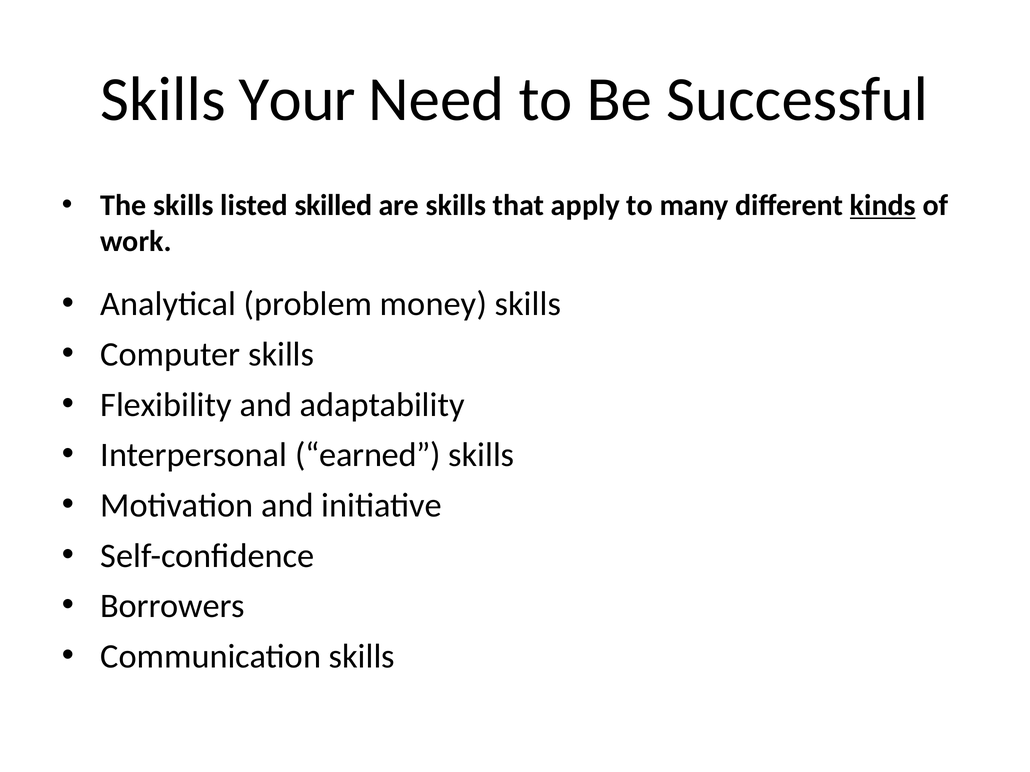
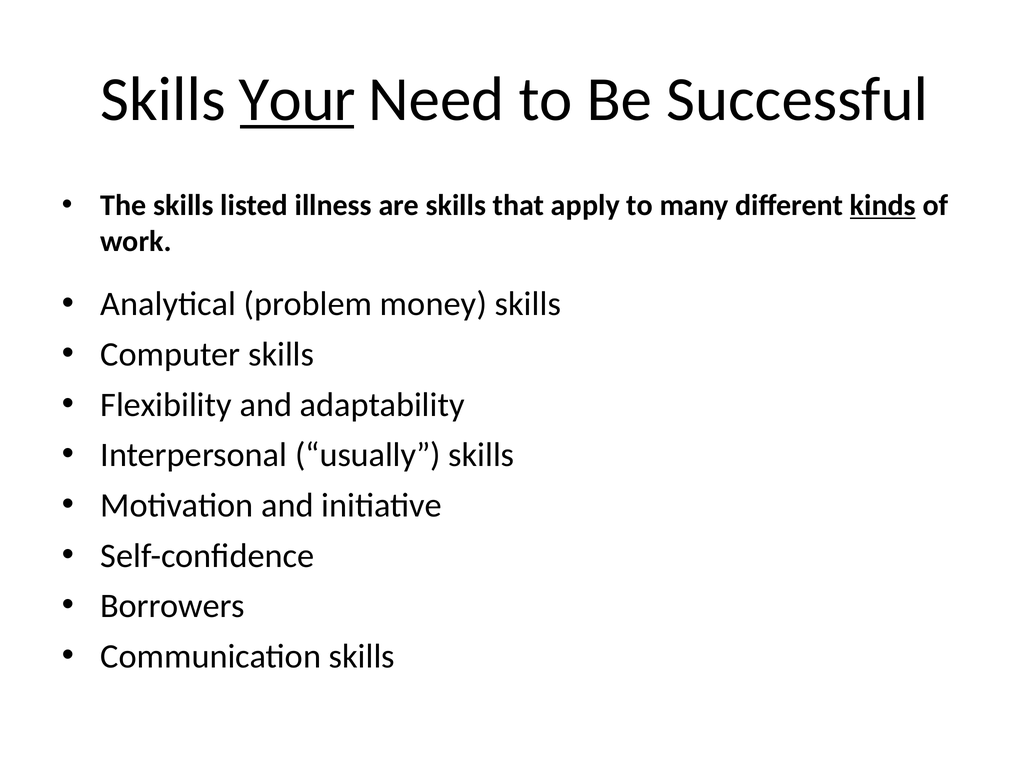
Your underline: none -> present (297, 100)
skilled: skilled -> illness (333, 206)
earned: earned -> usually (368, 455)
